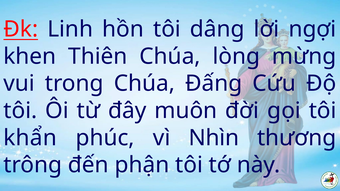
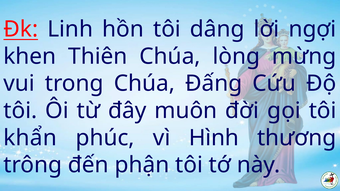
Nhìn: Nhìn -> Hình (214, 138)
